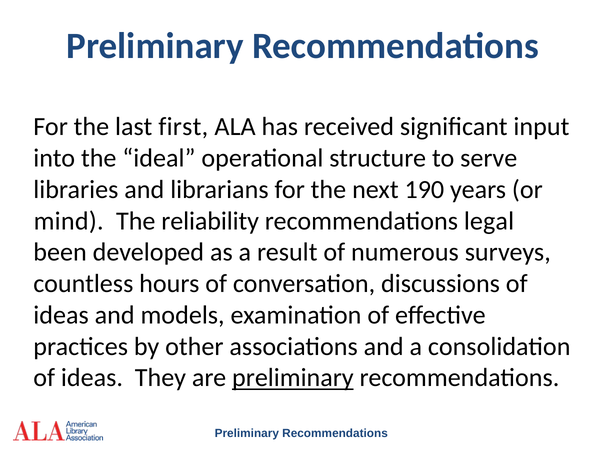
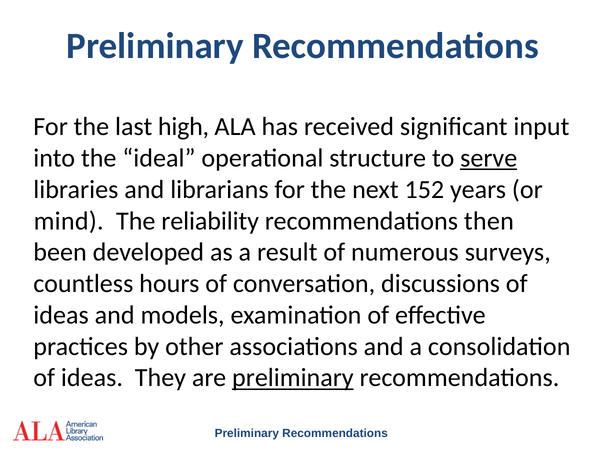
first: first -> high (184, 127)
serve underline: none -> present (489, 158)
190: 190 -> 152 (424, 189)
legal: legal -> then (489, 221)
